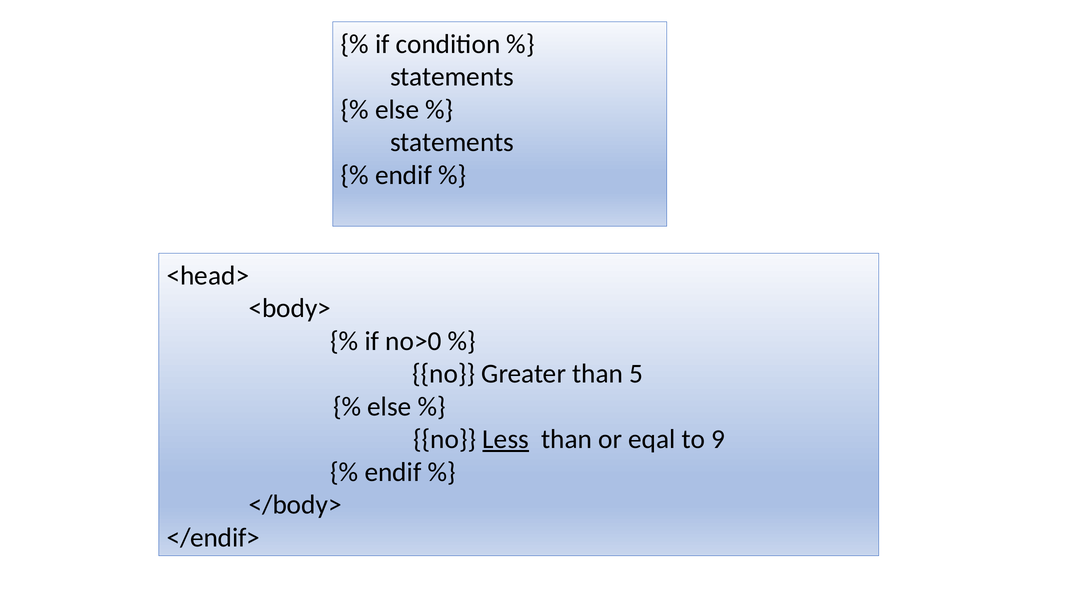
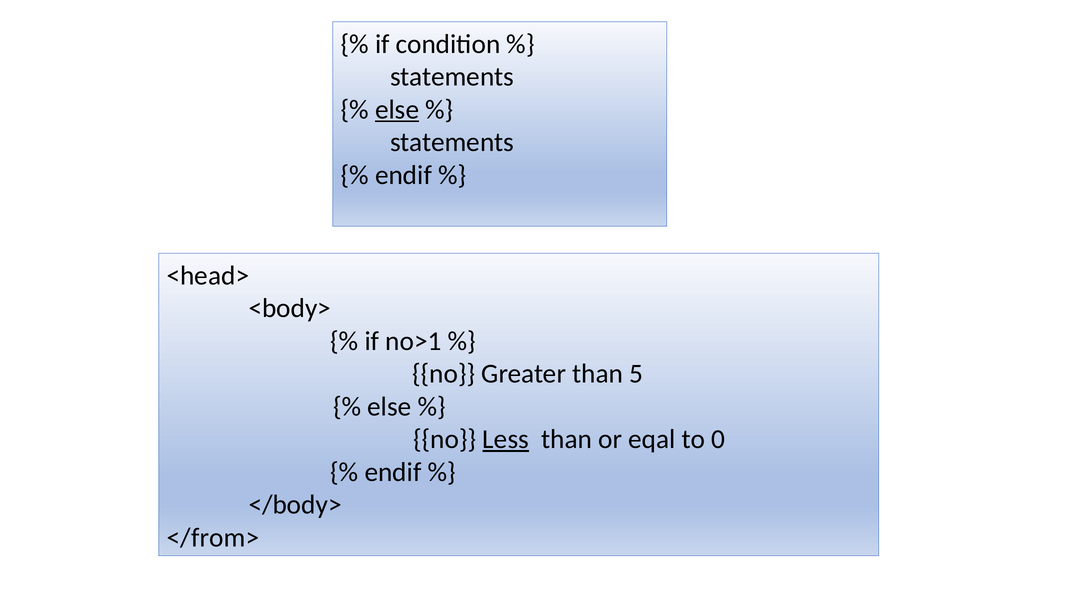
else underline: none -> present (397, 110)
no>0: no>0 -> no>1 (413, 341)
9: 9 -> 0 (718, 439)
</endif>: </endif> -> </from> (213, 538)
